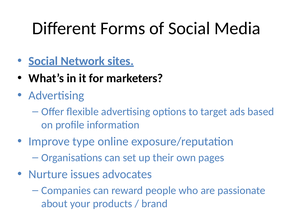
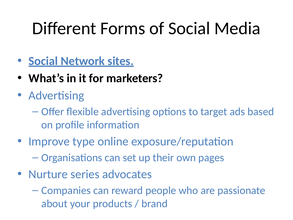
issues: issues -> series (85, 174)
